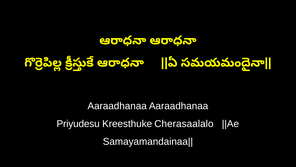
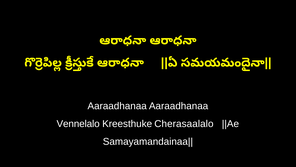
Priyudesu: Priyudesu -> Vennelalo (78, 124)
